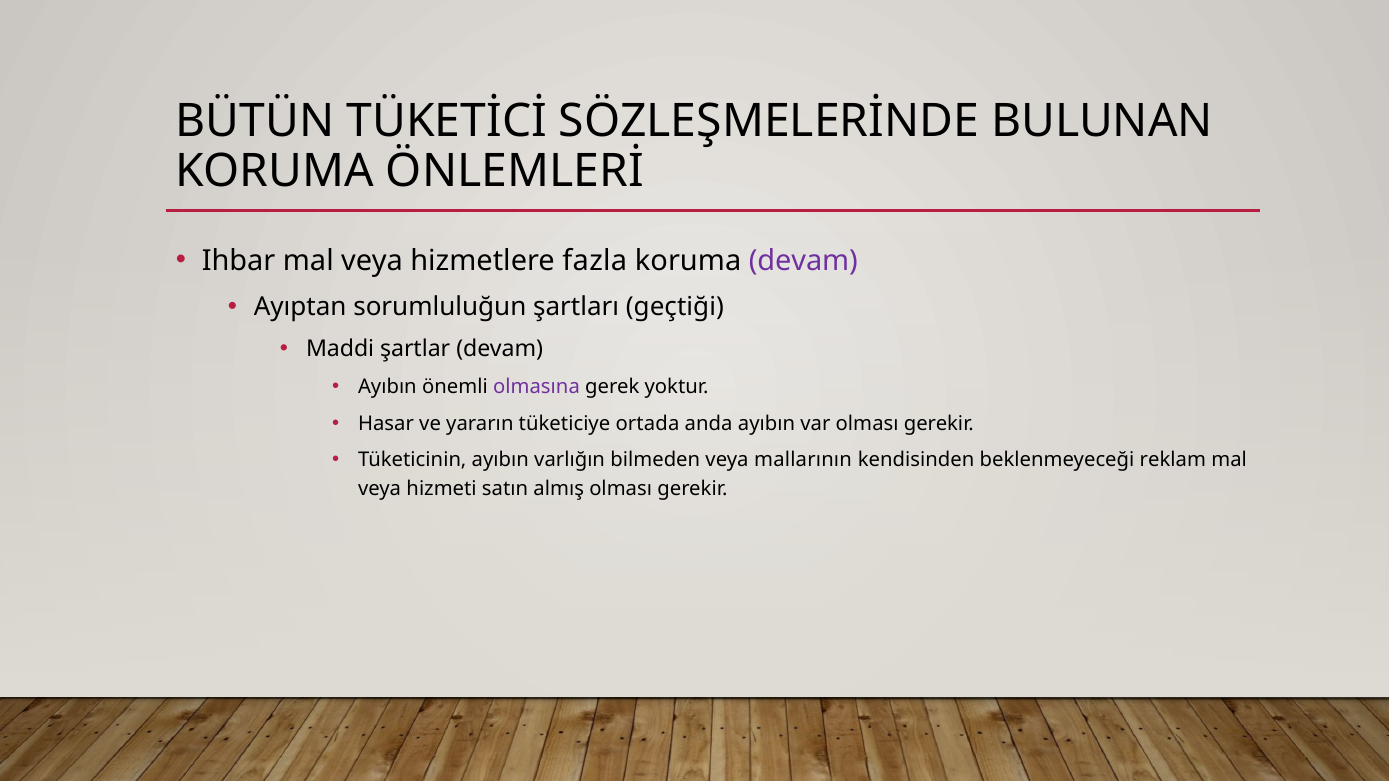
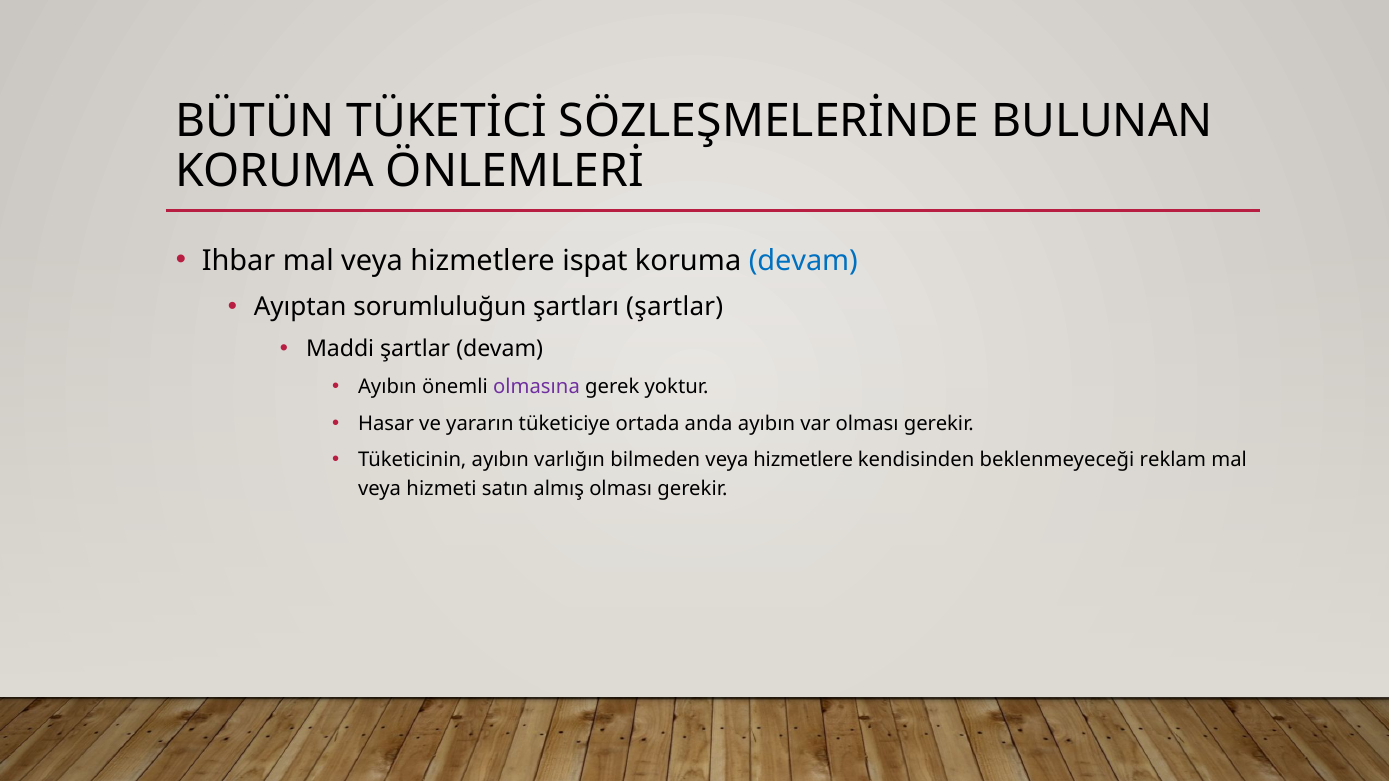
fazla: fazla -> ispat (595, 261)
devam colour: purple -> blue (803, 261)
şartları geçtiği: geçtiği -> şartlar (675, 307)
bilmeden veya mallarının: mallarının -> hizmetlere (803, 460)
